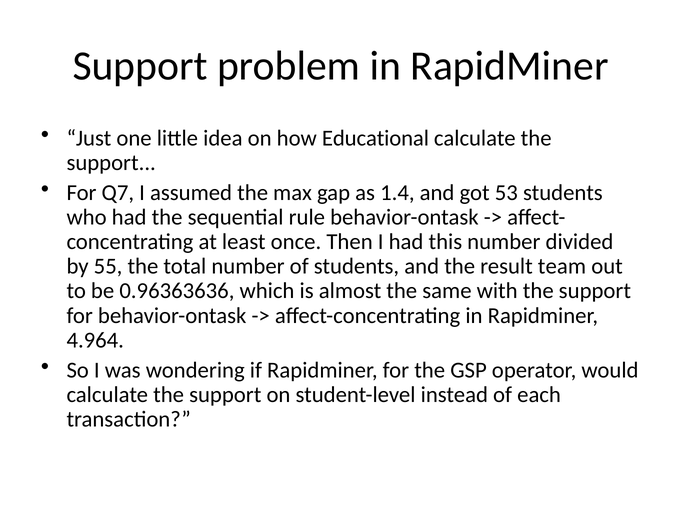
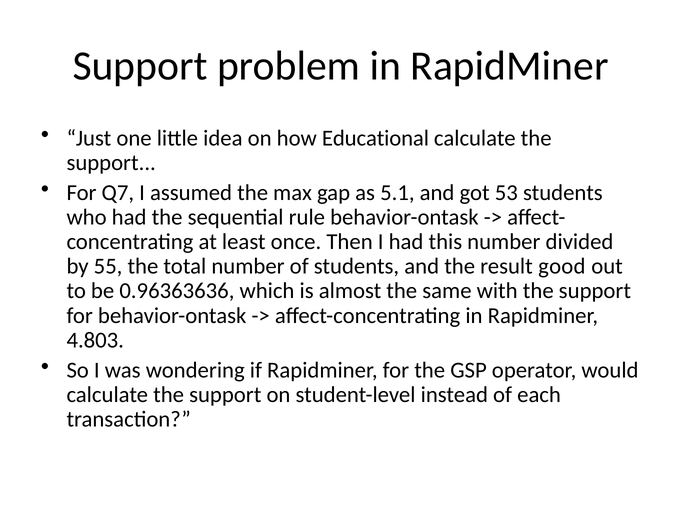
1.4: 1.4 -> 5.1 (397, 193)
team: team -> good (562, 266)
4.964: 4.964 -> 4.803 (95, 340)
